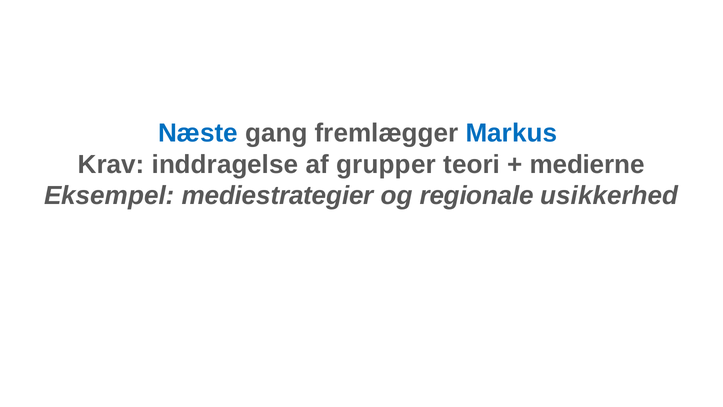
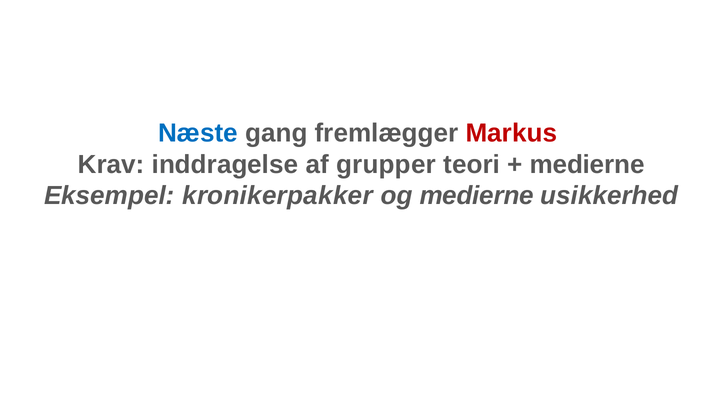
Markus colour: blue -> red (511, 133)
mediestrategier: mediestrategier -> kronikerpakker (277, 196)
og regionale: regionale -> medierne (477, 196)
